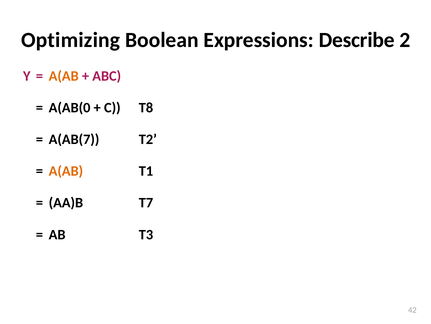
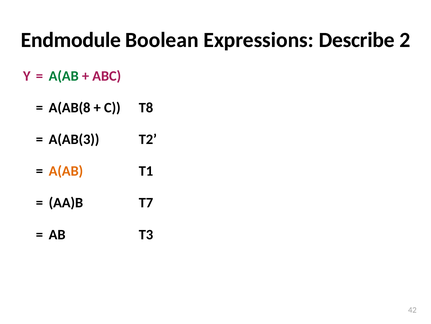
Optimizing: Optimizing -> Endmodule (71, 40)
A(AB colour: orange -> green (64, 76)
A(AB(0: A(AB(0 -> A(AB(8 (70, 108)
A(AB(7: A(AB(7 -> A(AB(3 (74, 139)
